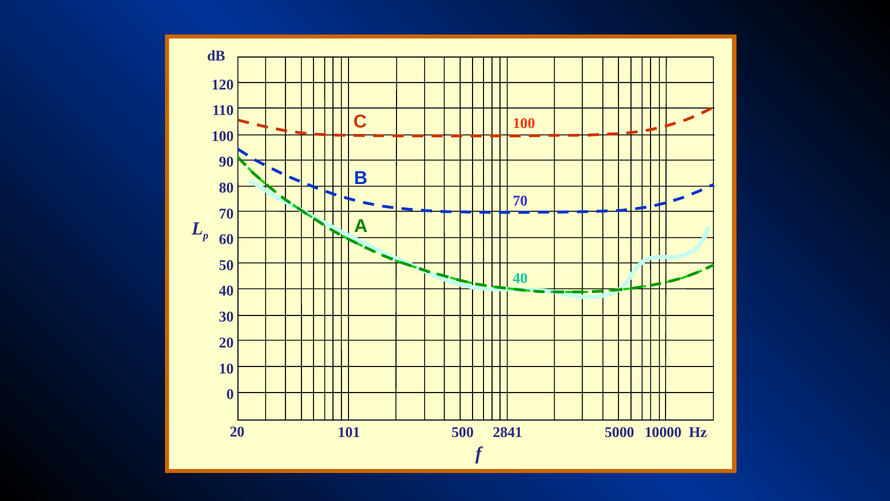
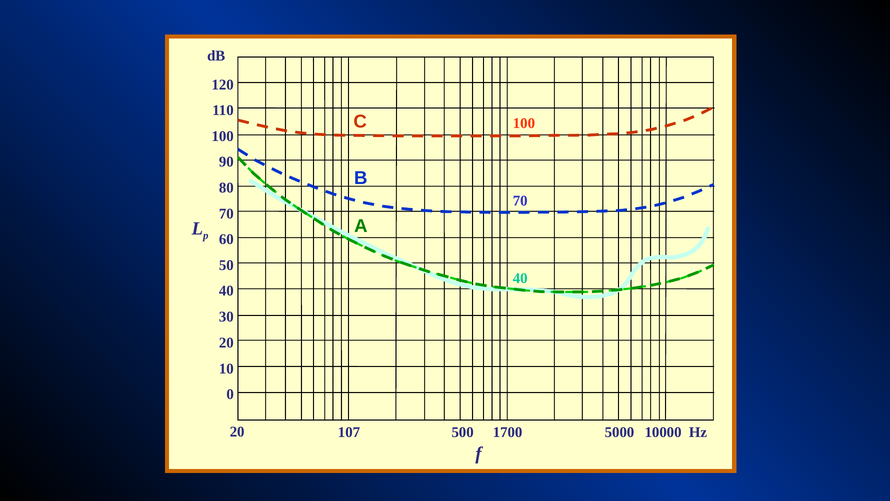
101: 101 -> 107 (349, 432)
2841: 2841 -> 1700 (508, 432)
